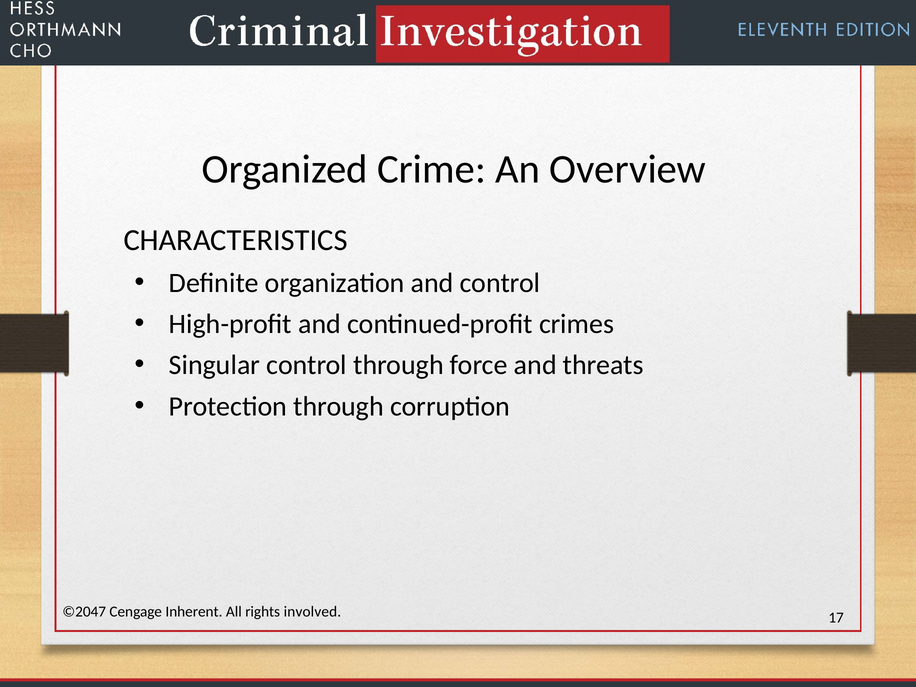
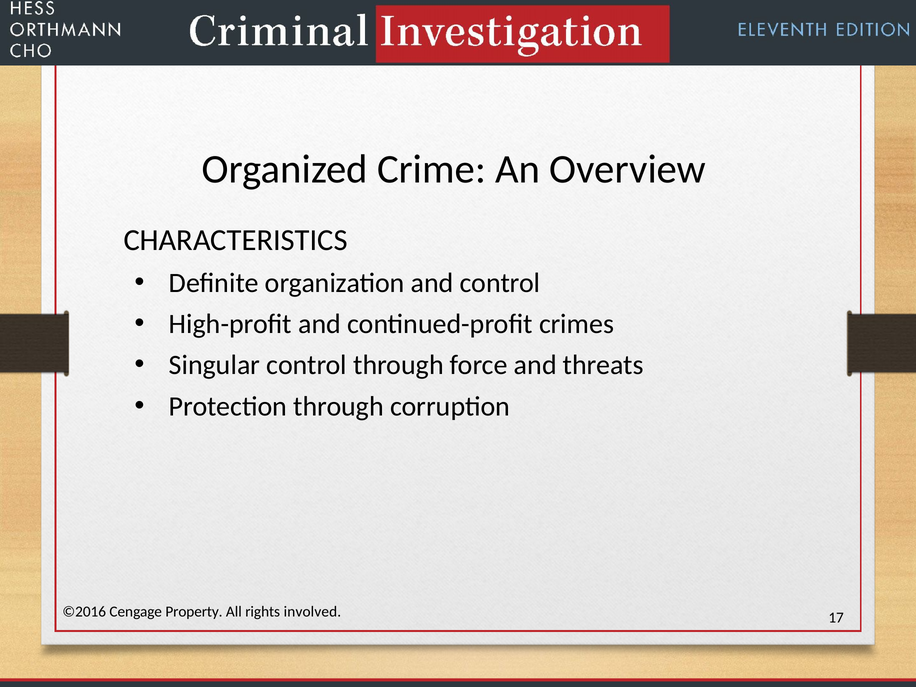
©2047: ©2047 -> ©2016 (84, 612)
Inherent: Inherent -> Property (194, 612)
